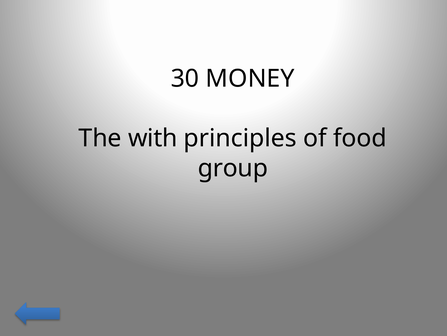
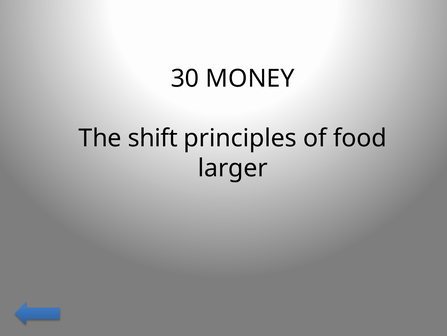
with: with -> shift (153, 138)
group: group -> larger (233, 168)
